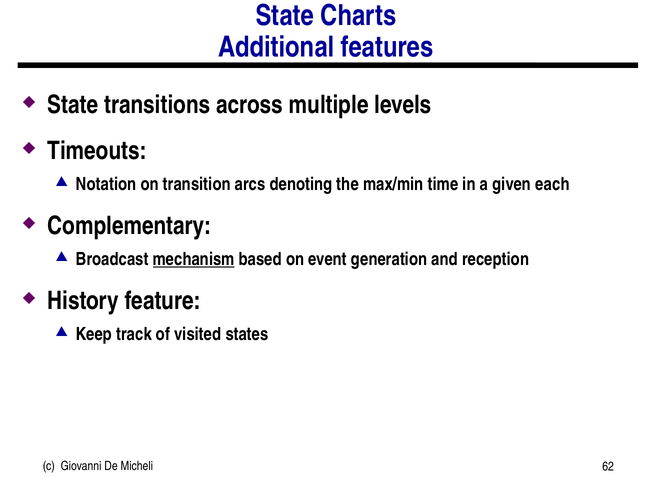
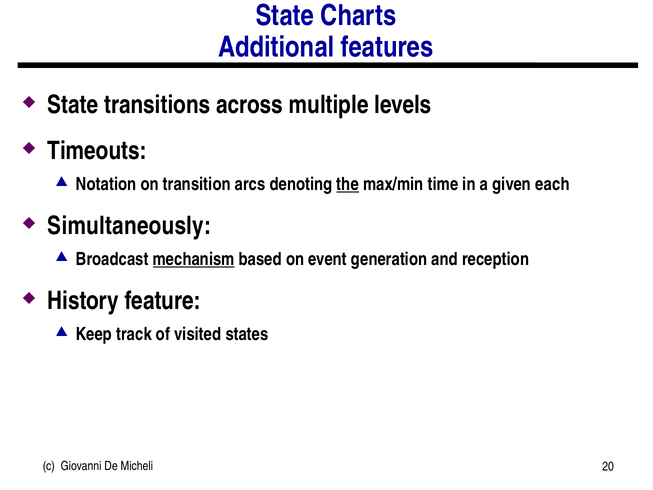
the underline: none -> present (348, 184)
Complementary: Complementary -> Simultaneously (129, 226)
62: 62 -> 20 (608, 466)
